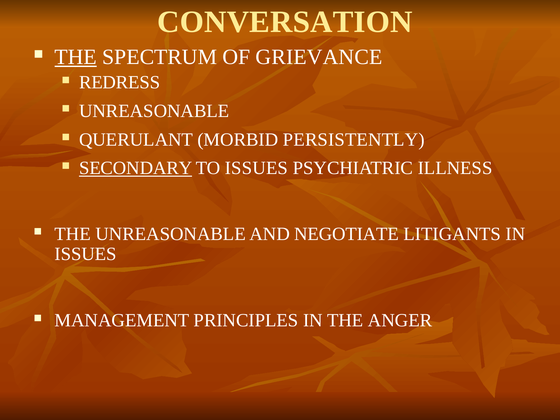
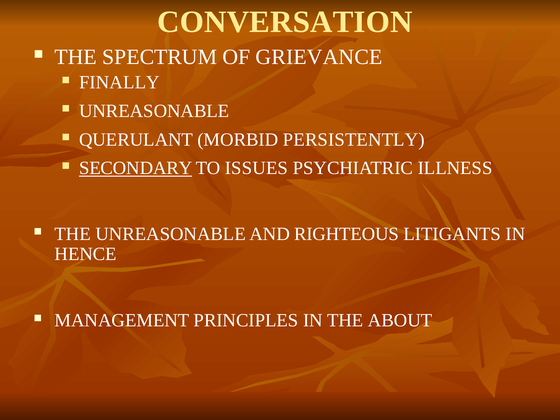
THE underline: present -> none (76, 57)
REDRESS: REDRESS -> FINALLY (119, 82)
NEGOTIATE: NEGOTIATE -> RIGHTEOUS (347, 234)
ISSUES: ISSUES -> HENCE (86, 254)
ANGER: ANGER -> ABOUT (400, 320)
